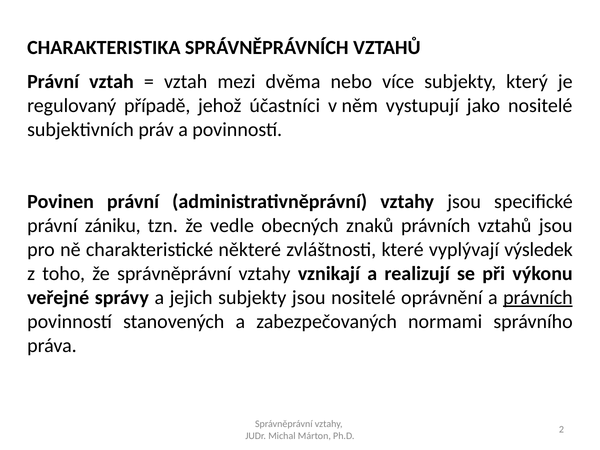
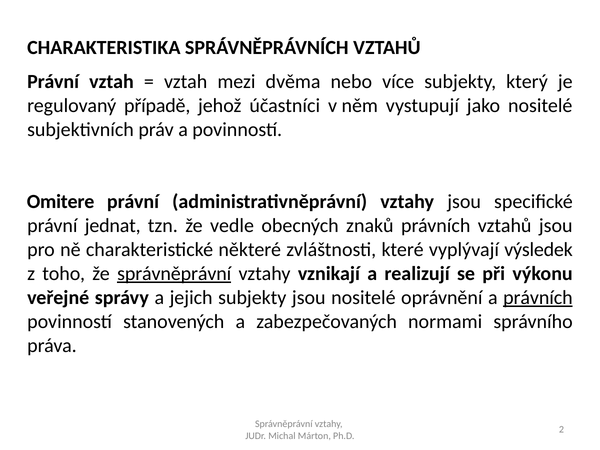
Povinen: Povinen -> Omitere (61, 202)
zániku: zániku -> jednat (113, 226)
správněprávní underline: none -> present (174, 274)
